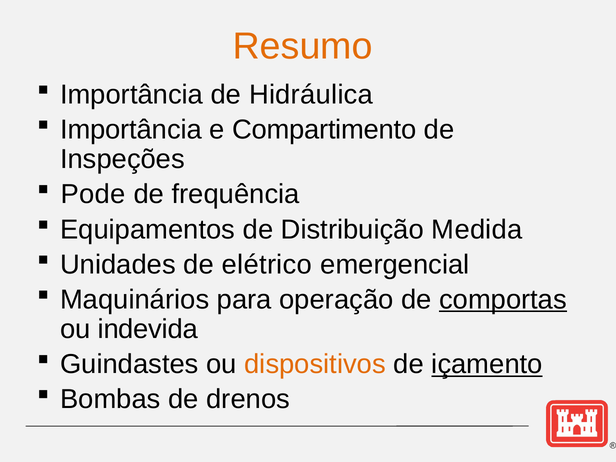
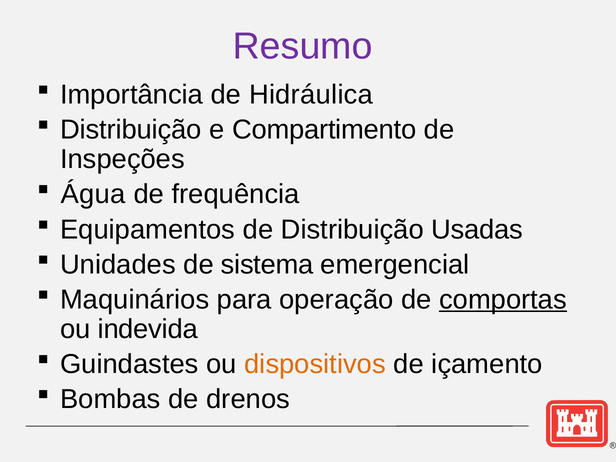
Resumo colour: orange -> purple (303, 46)
Importância: Importância -> Distribuição (131, 130)
Pode: Pode -> Água (93, 194)
Medida: Medida -> Usadas (477, 230)
elétrico: elétrico -> sistema (267, 265)
içamento underline: present -> none (487, 364)
